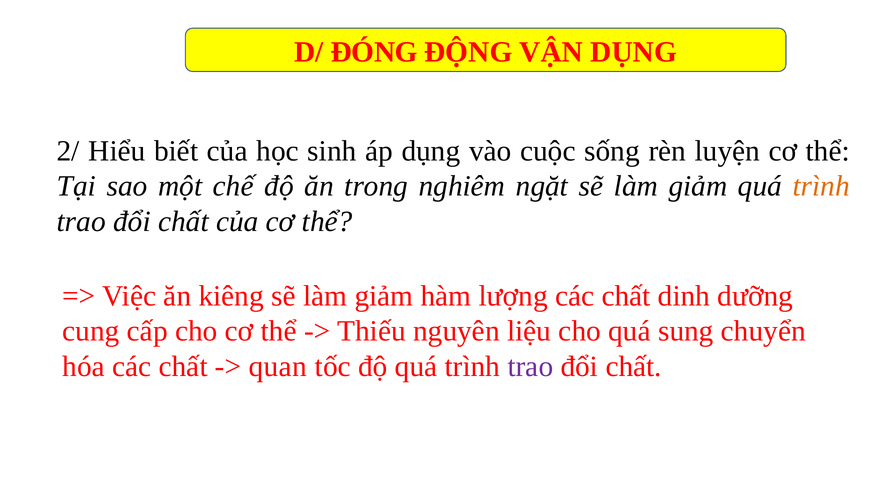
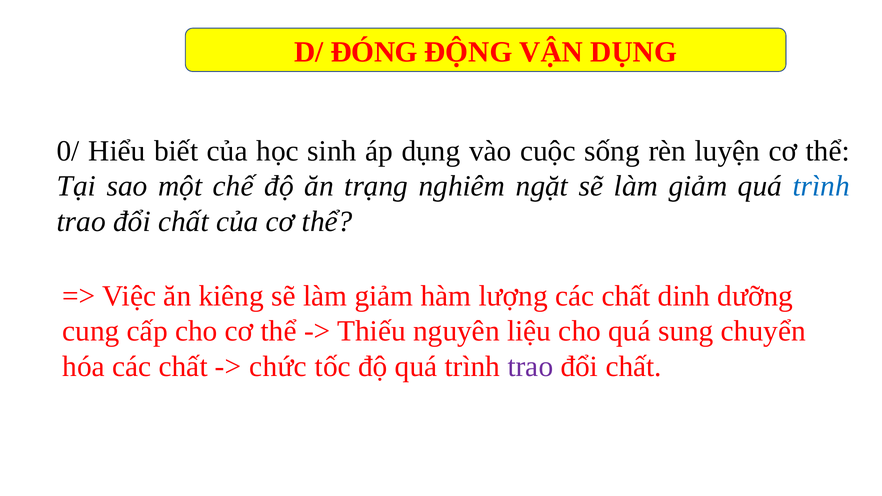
2/: 2/ -> 0/ (68, 151)
trong: trong -> trạng (376, 186)
trình colour: orange -> blue (821, 186)
quan: quan -> chức (278, 367)
